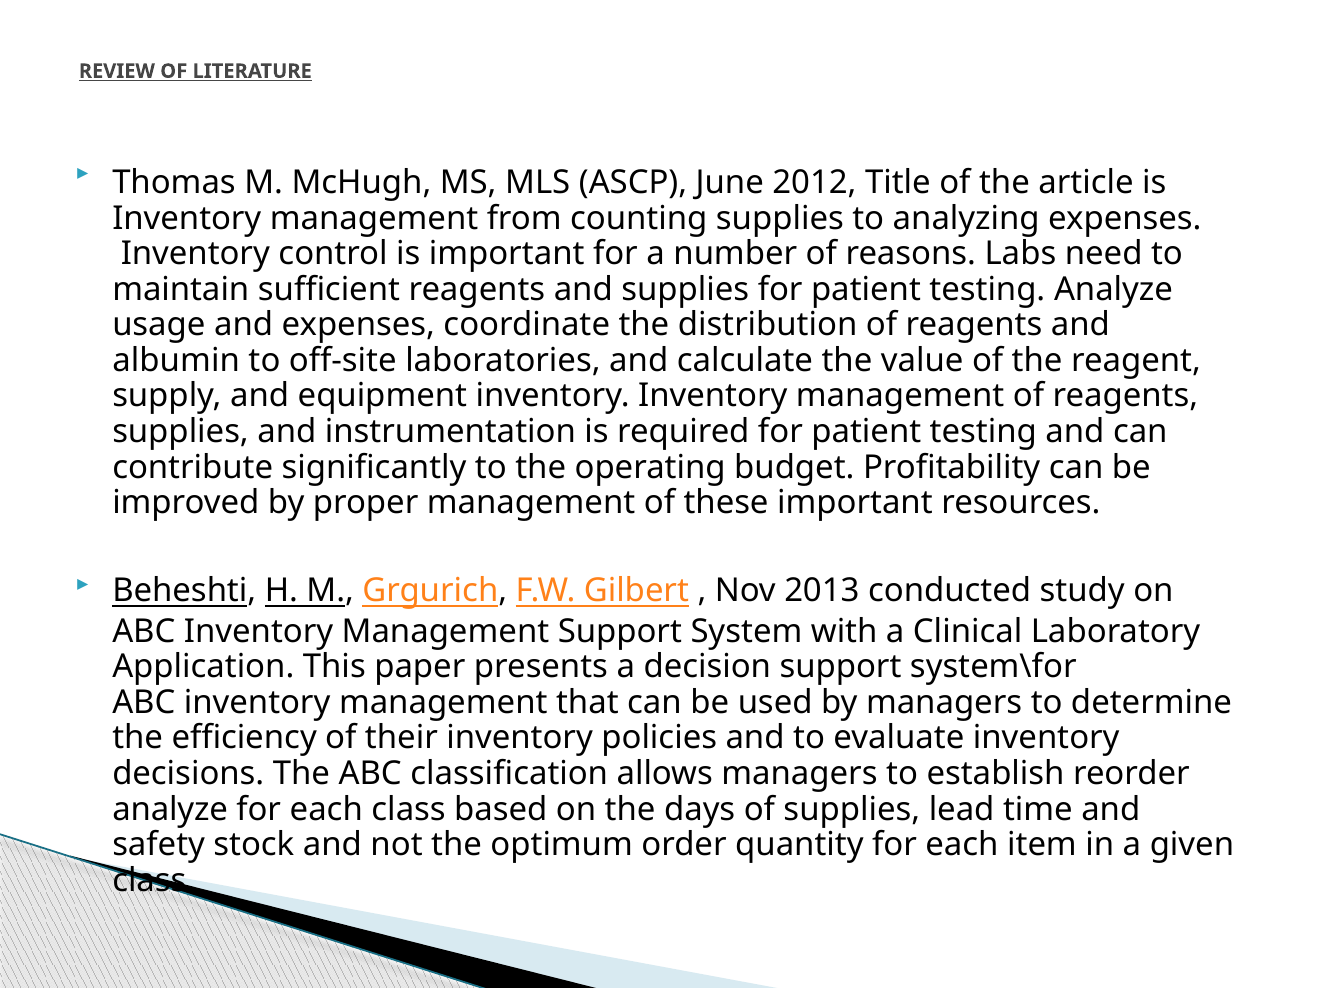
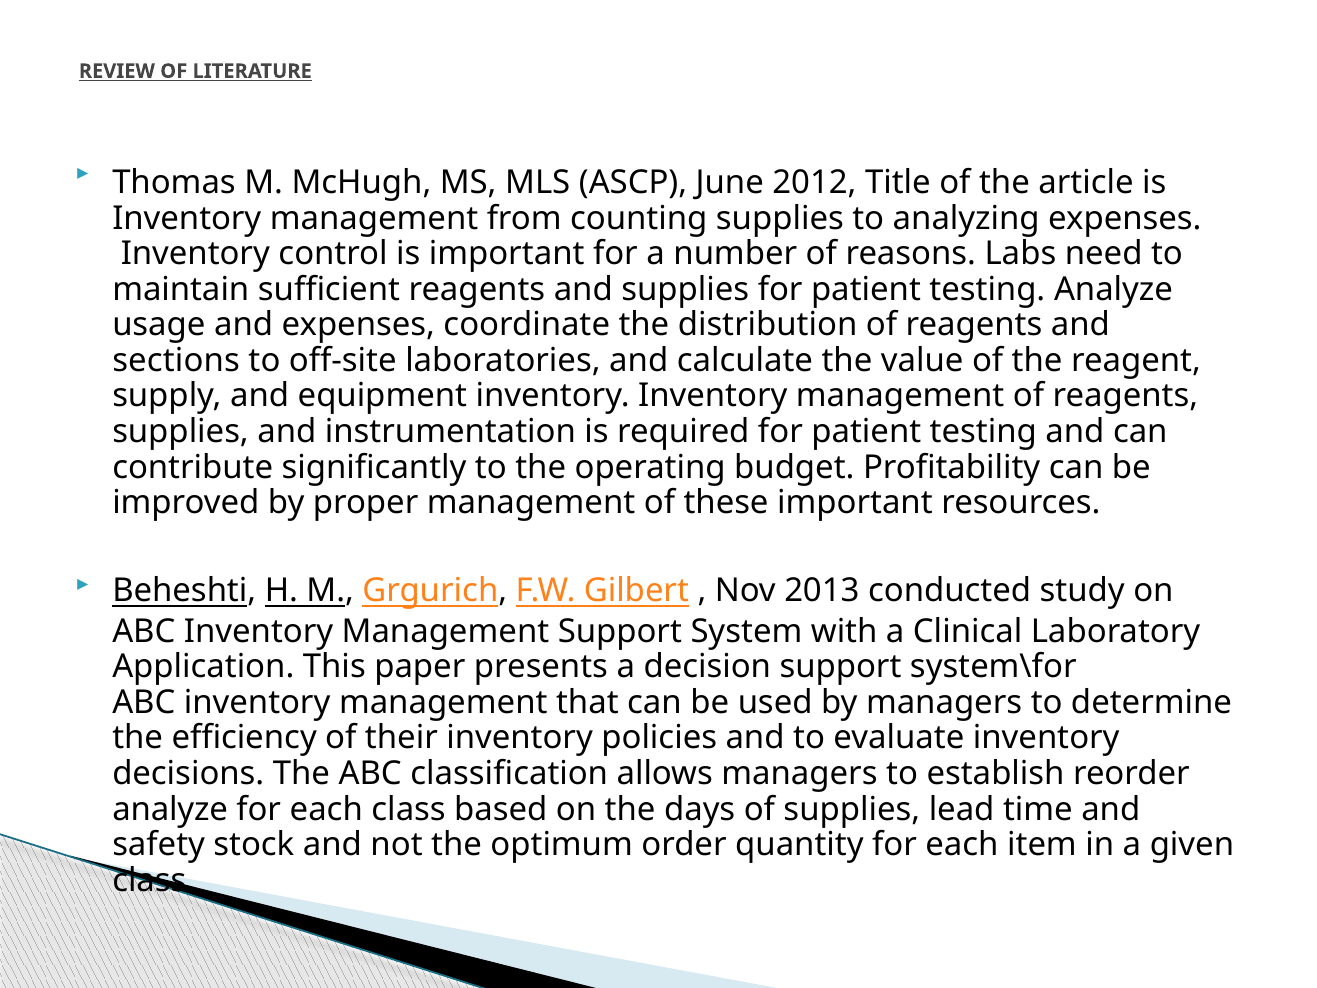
albumin: albumin -> sections (176, 360)
